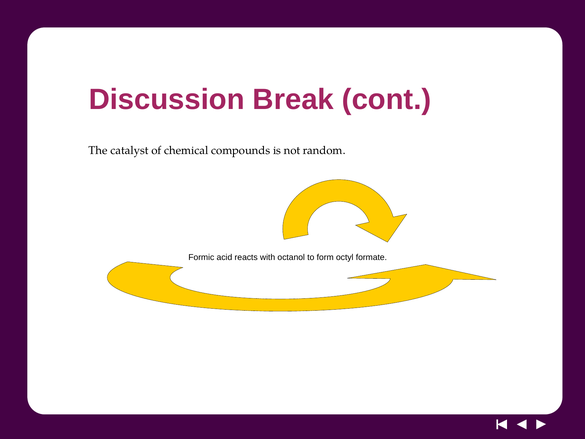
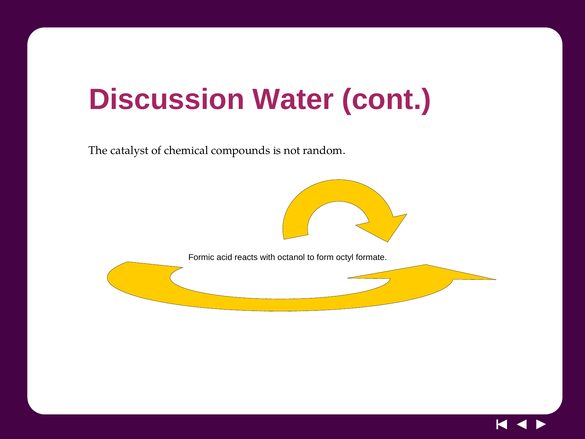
Break: Break -> Water (293, 100)
